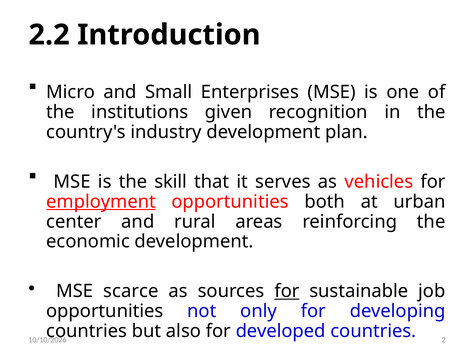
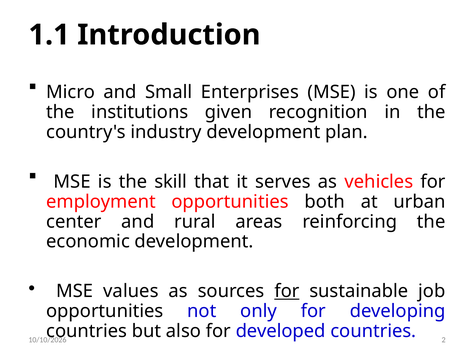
2.2: 2.2 -> 1.1 (49, 35)
employment underline: present -> none (101, 201)
scarce: scarce -> values (131, 291)
